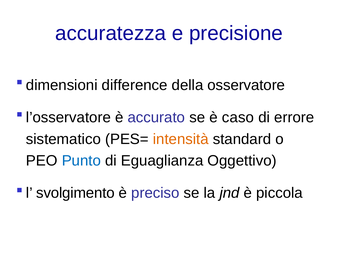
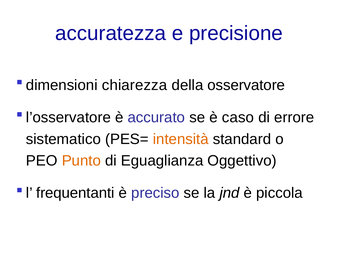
difference: difference -> chiarezza (135, 85)
Punto colour: blue -> orange (81, 160)
svolgimento: svolgimento -> frequentanti (75, 193)
